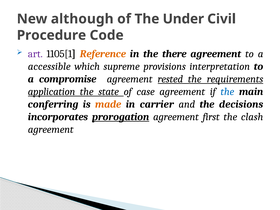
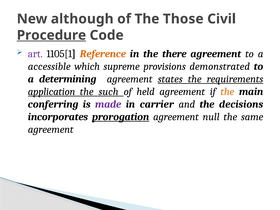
Under: Under -> Those (183, 19)
Procedure underline: none -> present (51, 35)
interpretation: interpretation -> demonstrated (220, 66)
compromise: compromise -> determining (68, 79)
rested: rested -> states (170, 79)
state: state -> such (109, 92)
case: case -> held (146, 92)
the colour: blue -> orange (227, 92)
made colour: orange -> purple (108, 104)
first: first -> null (211, 117)
clash: clash -> same (252, 117)
